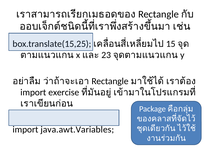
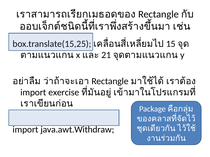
23: 23 -> 21 (106, 55)
java.awt.Variables: java.awt.Variables -> java.awt.Withdraw (77, 130)
